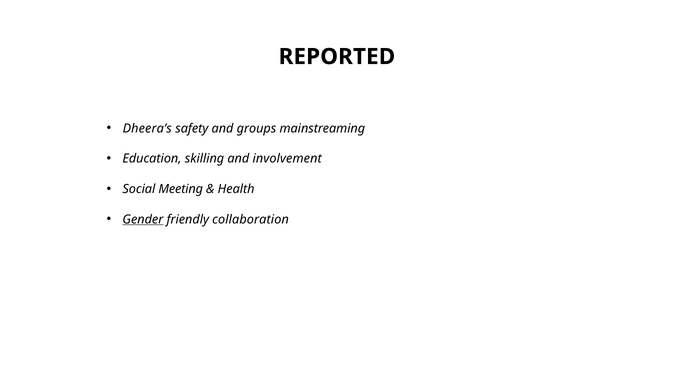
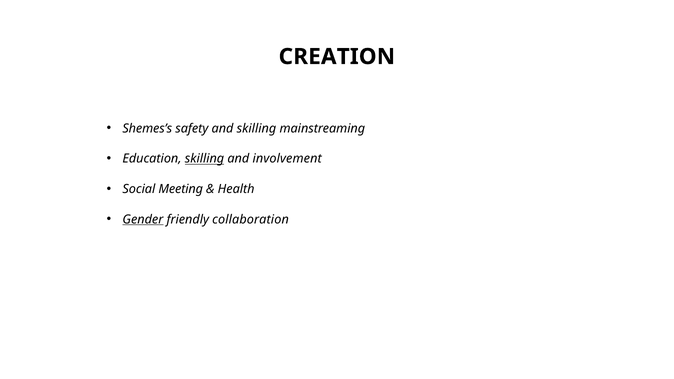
REPORTED: REPORTED -> CREATION (337, 57)
Dheera’s: Dheera’s -> Shemes’s (147, 128)
and groups: groups -> skilling (256, 128)
skilling underline: none -> present (204, 159)
